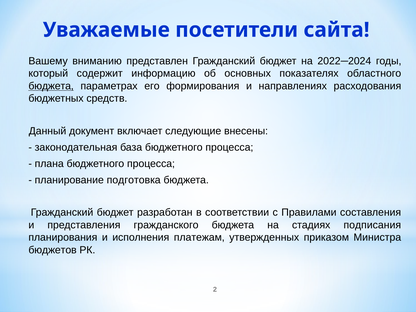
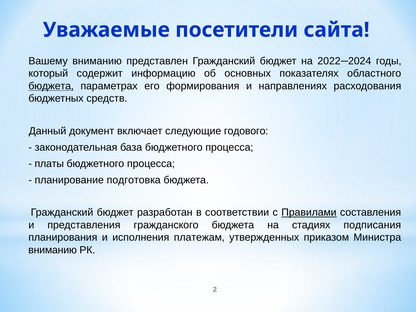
внесены: внесены -> годового (246, 131)
плана: плана -> платы (49, 164)
Правилами underline: none -> present (309, 213)
бюджетов: бюджетов -> вниманию (53, 250)
